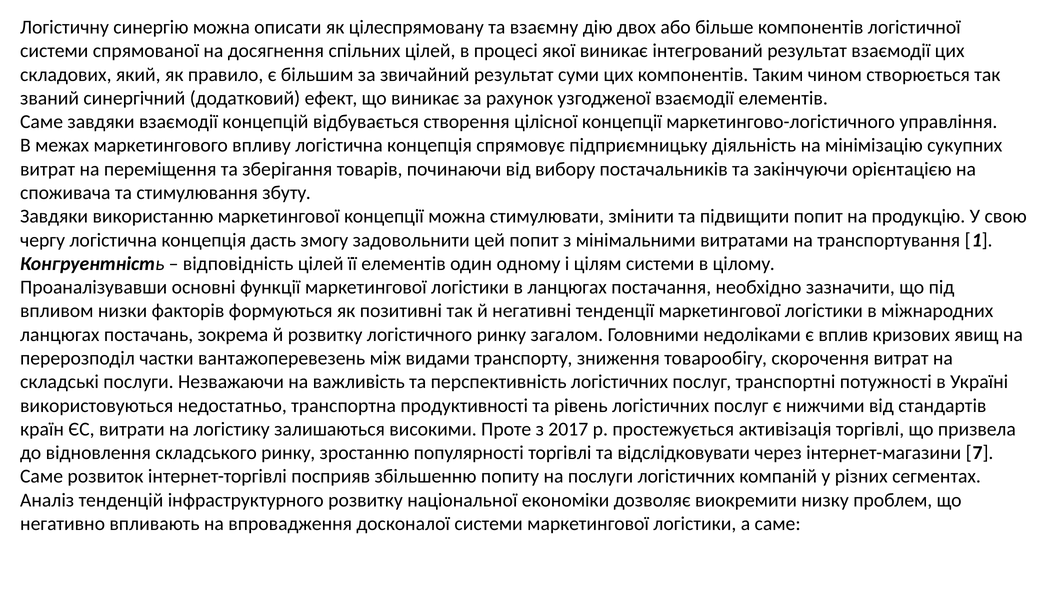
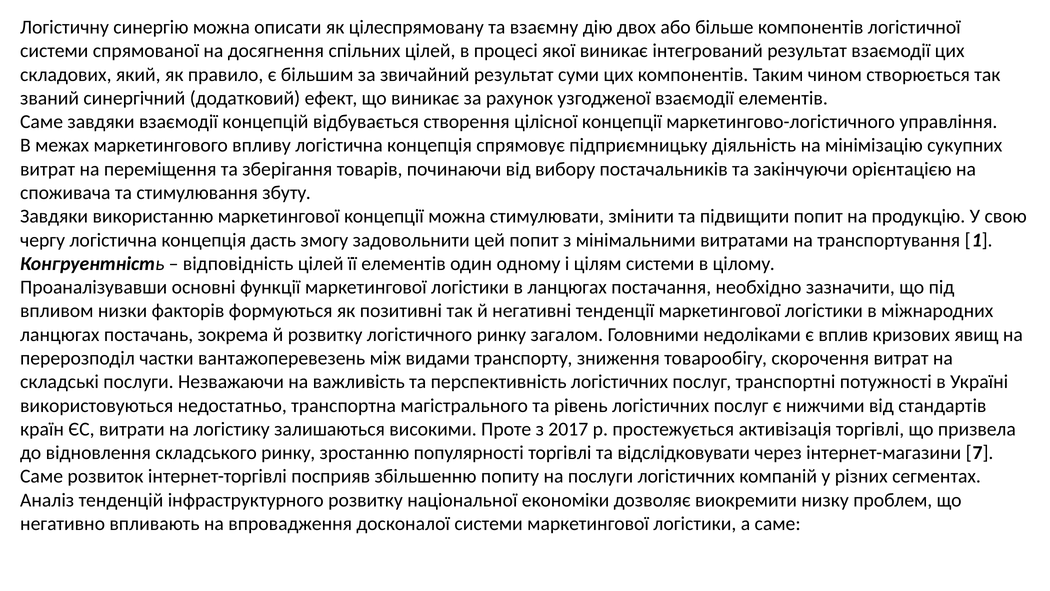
продуктивності: продуктивності -> магістрального (464, 405)
